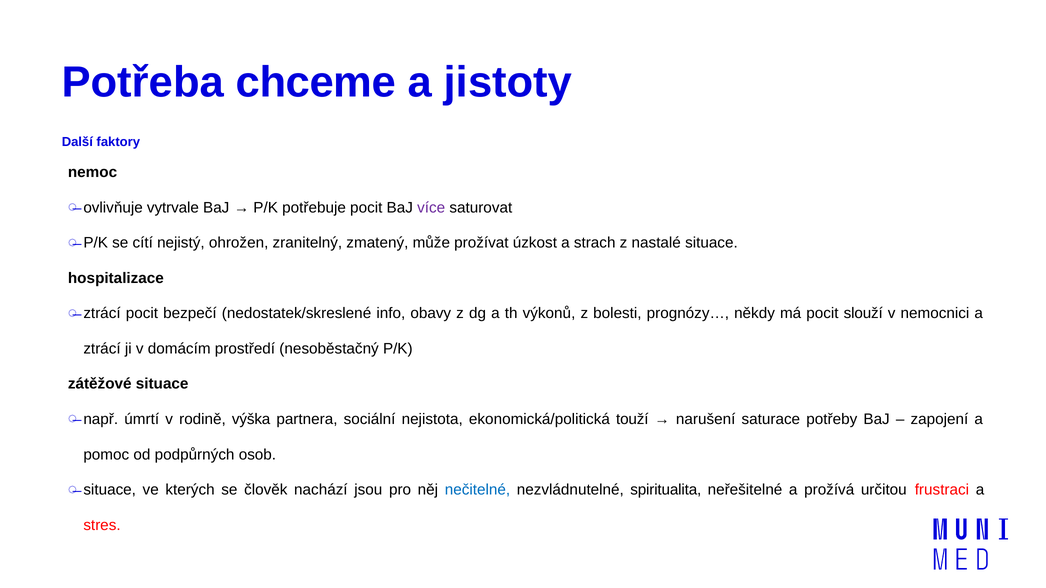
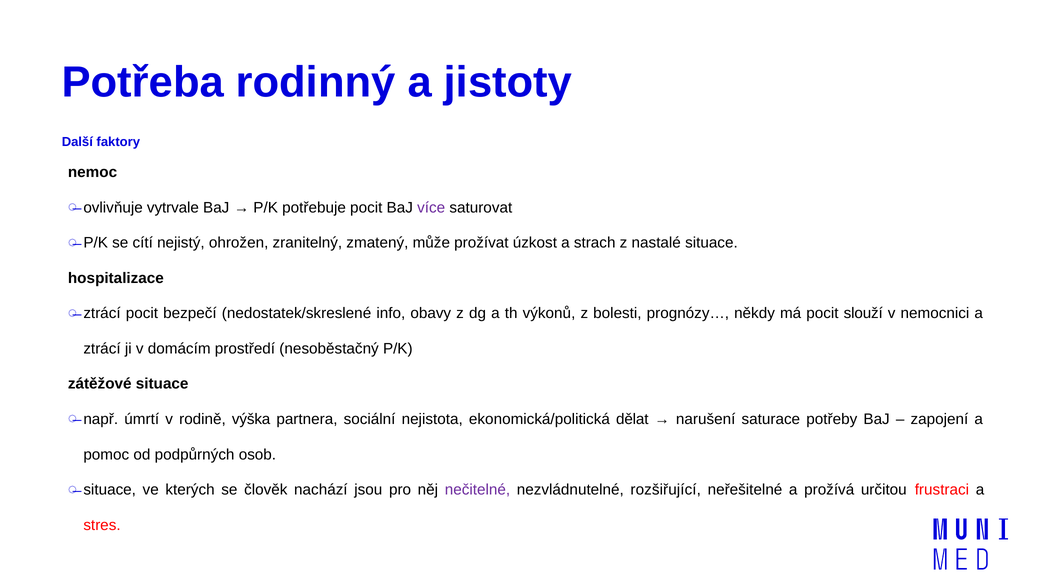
chceme: chceme -> rodinný (316, 82)
touží: touží -> dělat (632, 419)
nečitelné colour: blue -> purple (477, 490)
spiritualita: spiritualita -> rozšiřující (666, 490)
